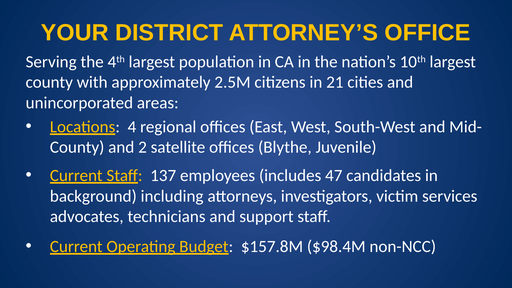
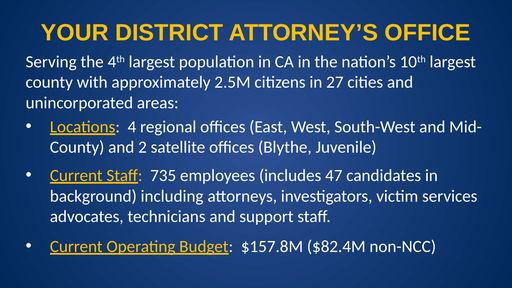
21: 21 -> 27 (335, 82)
137: 137 -> 735 (163, 176)
$98.4M: $98.4M -> $82.4M (336, 246)
